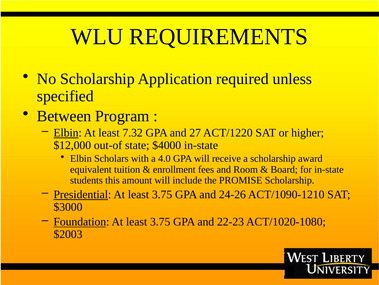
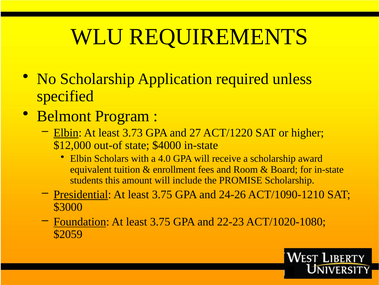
Between: Between -> Belmont (64, 116)
7.32: 7.32 -> 3.73 (133, 132)
$2003: $2003 -> $2059 (68, 234)
